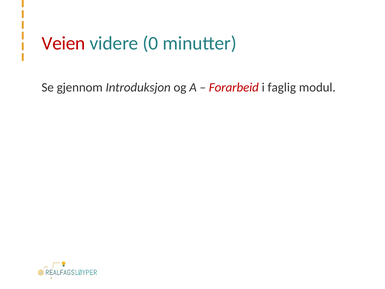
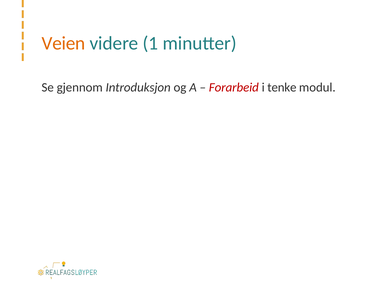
Veien colour: red -> orange (63, 43)
0: 0 -> 1 (150, 43)
faglig: faglig -> tenke (282, 87)
